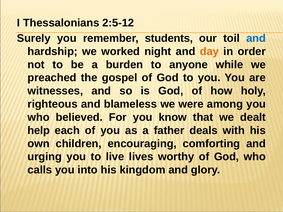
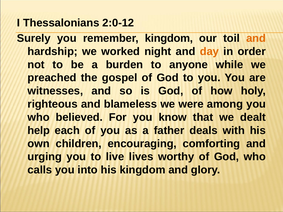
2:5-12: 2:5-12 -> 2:0-12 (118, 23)
remember students: students -> kingdom (169, 38)
and colour: blue -> orange (256, 38)
